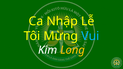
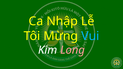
Long colour: yellow -> pink (73, 50)
